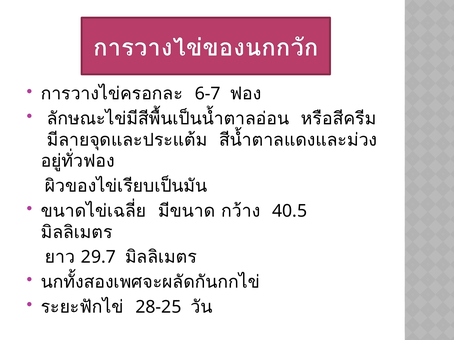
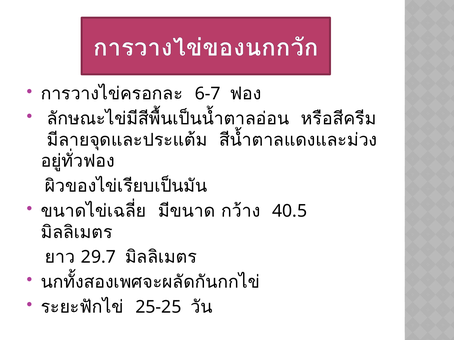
28-25: 28-25 -> 25-25 (158, 308)
